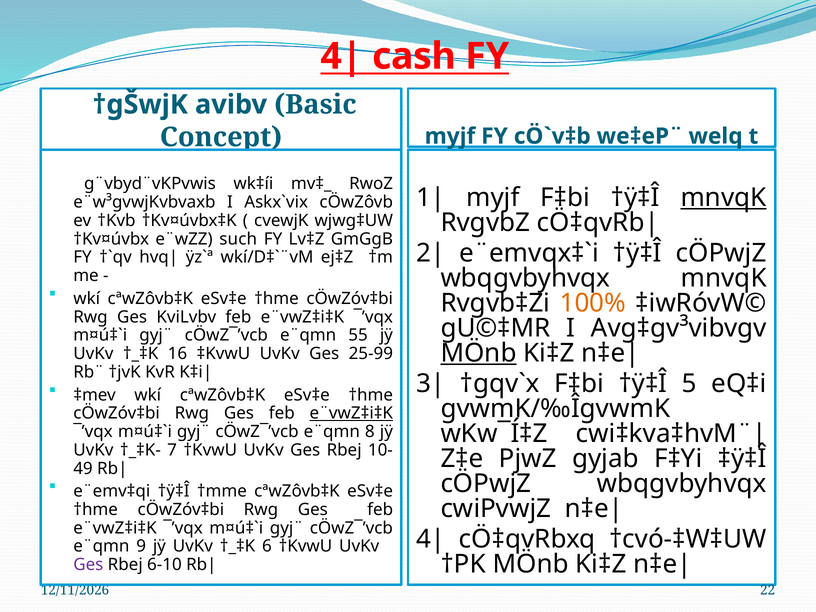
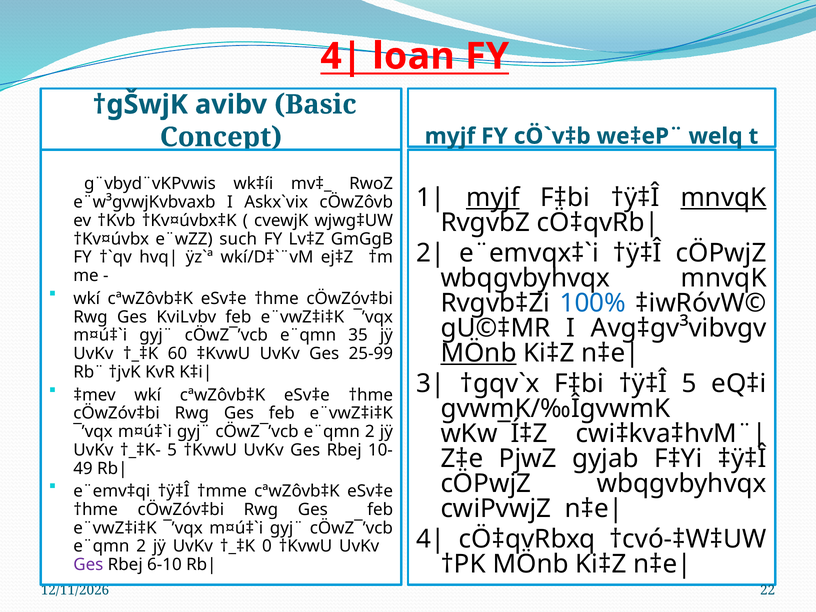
cash: cash -> loan (414, 56)
myjf underline: none -> present (493, 198)
100% colour: orange -> blue (593, 303)
55: 55 -> 35 (358, 335)
16: 16 -> 60 (177, 354)
e¨vwZ‡i‡K underline: present -> none (351, 413)
8: 8 -> 2 (370, 432)
†_‡K- 7: 7 -> 5 (172, 450)
9: 9 -> 2 (141, 546)
6: 6 -> 0 (267, 546)
